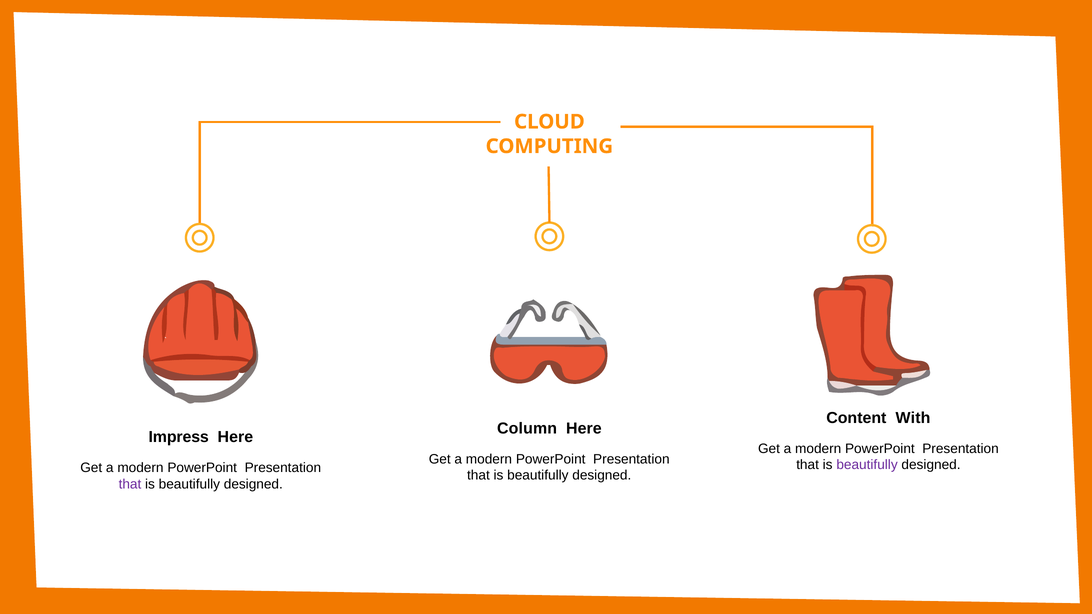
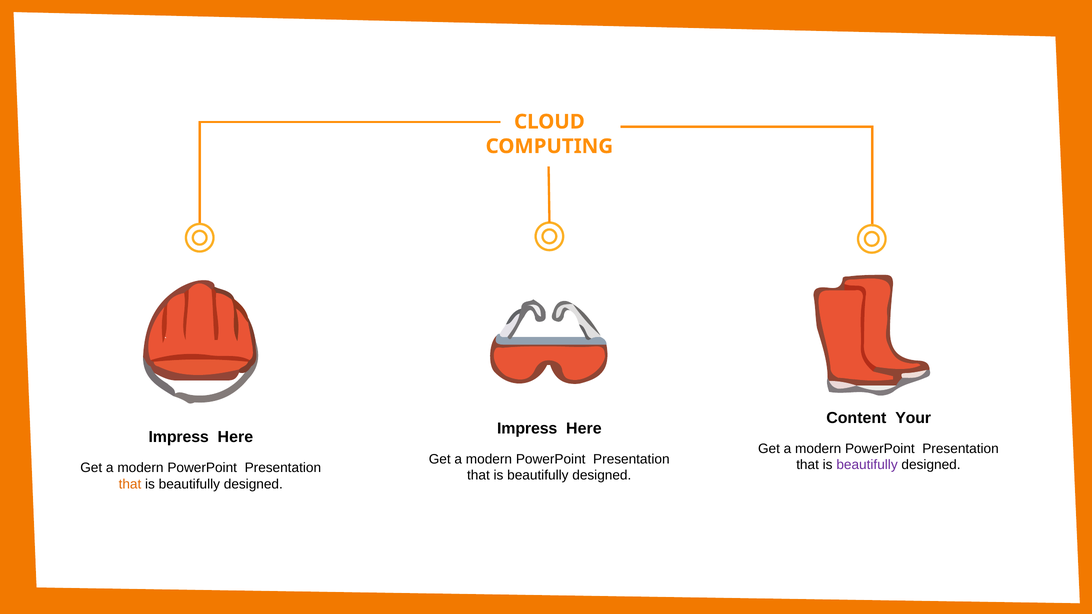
With: With -> Your (913, 418)
Column: Column -> Impress (527, 428)
that colour: purple -> orange (130, 484)
